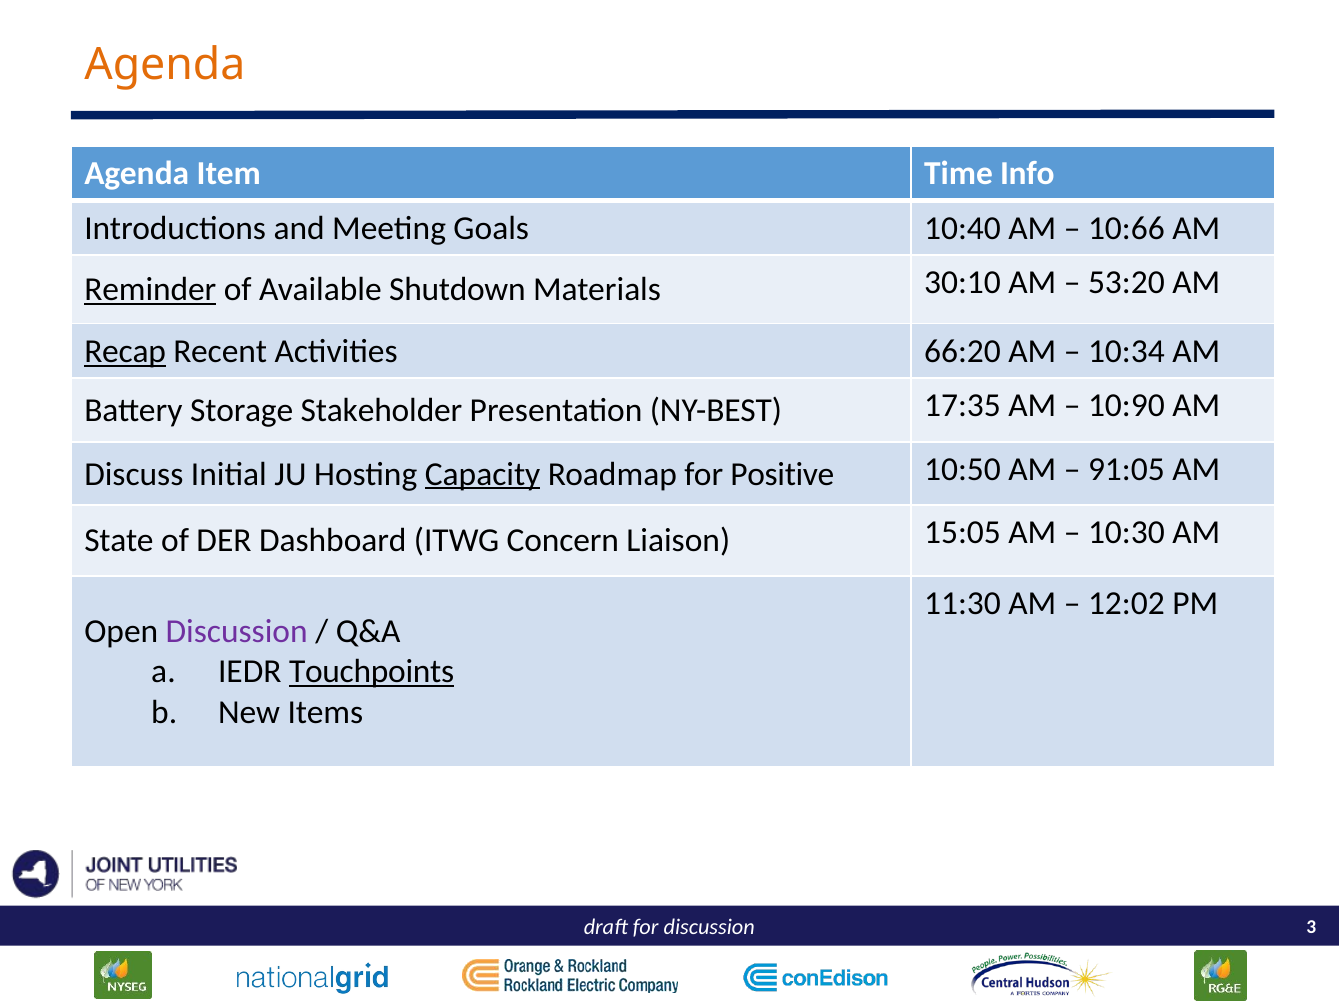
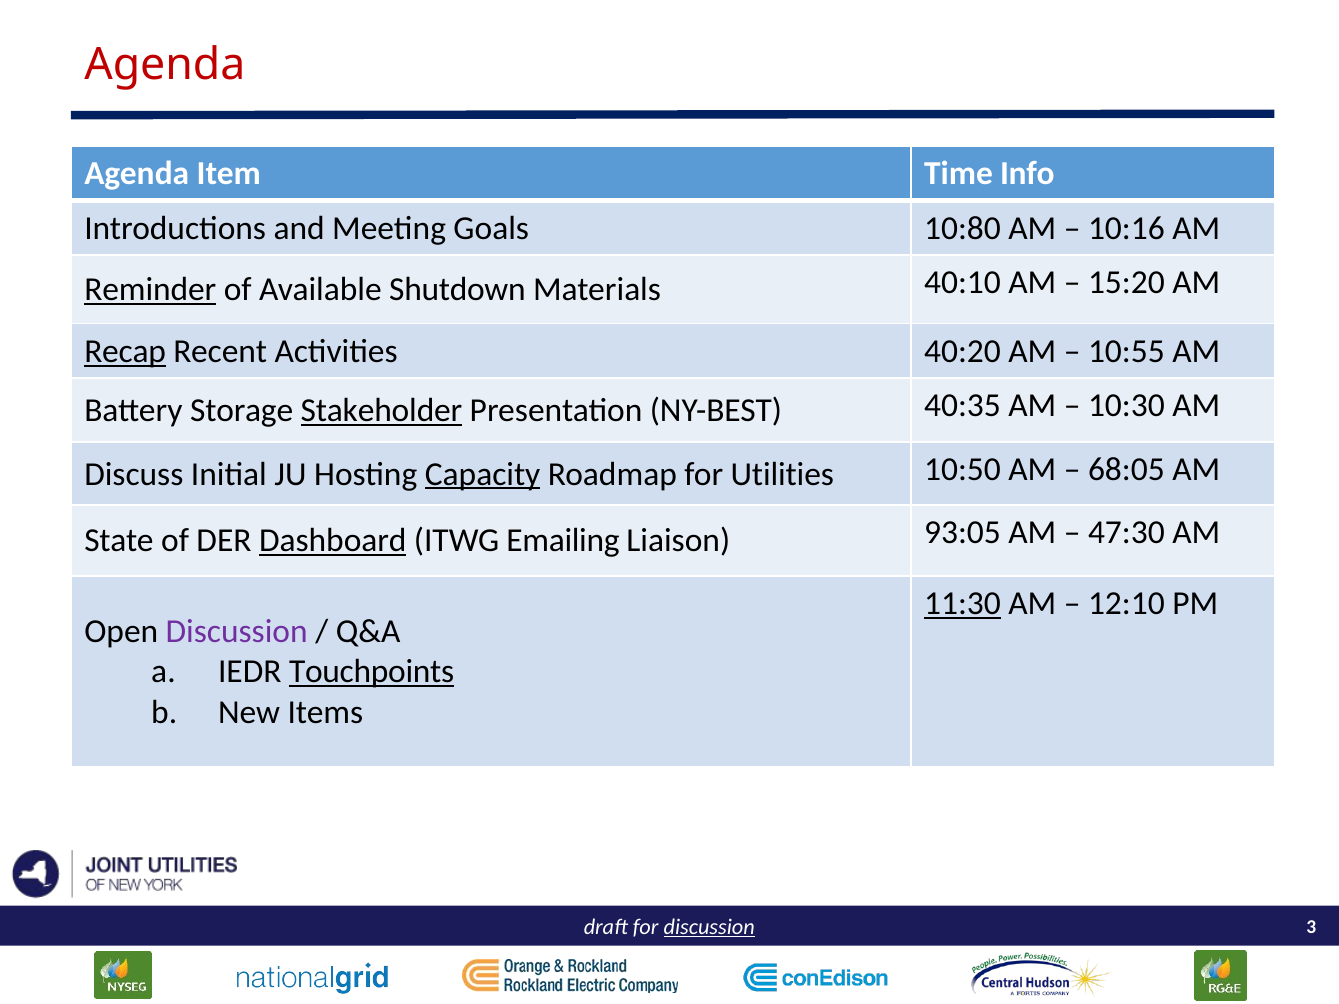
Agenda colour: orange -> red (165, 65)
10:40: 10:40 -> 10:80 (963, 228)
10:66: 10:66 -> 10:16 (1126, 228)
30:10: 30:10 -> 40:10 (963, 282)
53:20: 53:20 -> 15:20 (1126, 282)
66:20: 66:20 -> 40:20 (963, 351)
10:34: 10:34 -> 10:55 (1126, 351)
Stakeholder underline: none -> present (381, 410)
17:35: 17:35 -> 40:35 (963, 406)
10:90: 10:90 -> 10:30 (1126, 406)
Positive: Positive -> Utilities (782, 474)
91:05: 91:05 -> 68:05 (1126, 470)
Dashboard underline: none -> present (333, 541)
Concern: Concern -> Emailing (563, 541)
15:05: 15:05 -> 93:05 (963, 533)
10:30: 10:30 -> 47:30 (1126, 533)
11:30 underline: none -> present (963, 603)
12:02: 12:02 -> 12:10 (1126, 603)
discussion underline: none -> present (709, 927)
